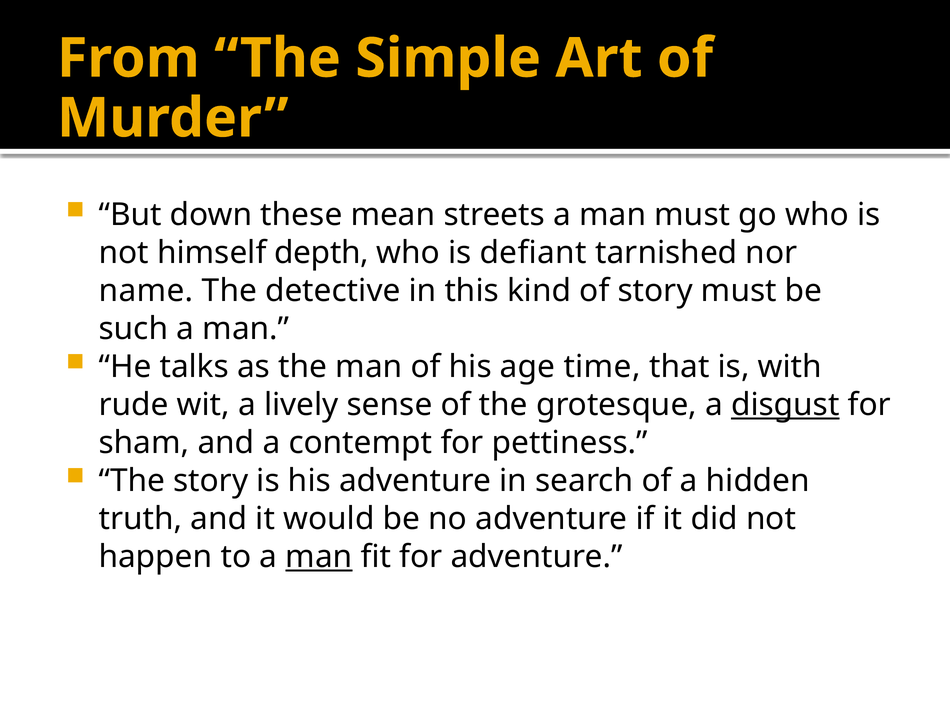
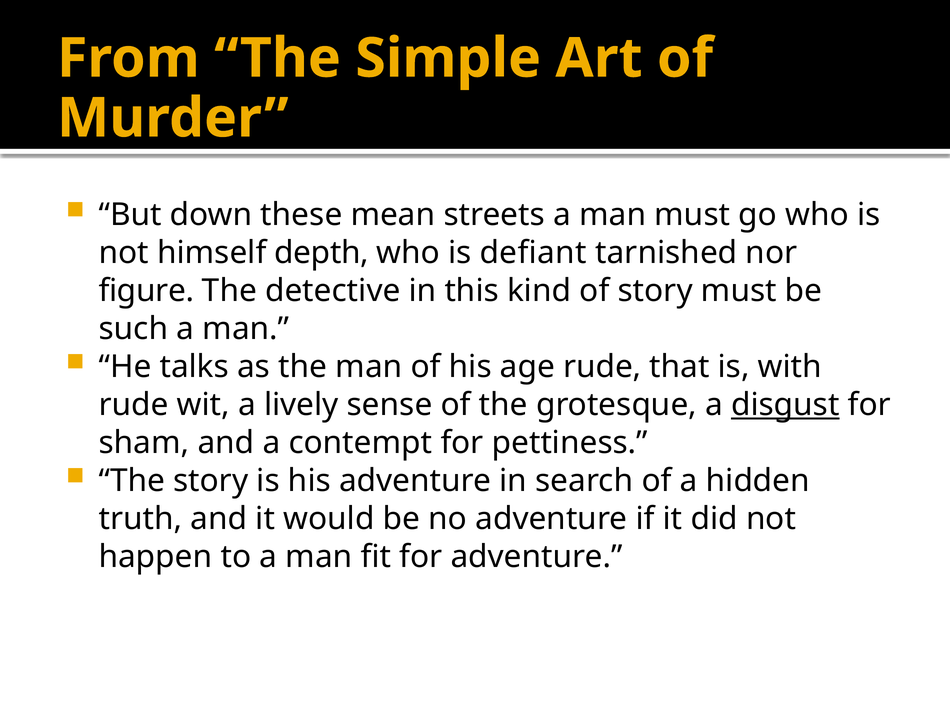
name: name -> figure (146, 291)
age time: time -> rude (602, 367)
man underline: present -> none (319, 557)
